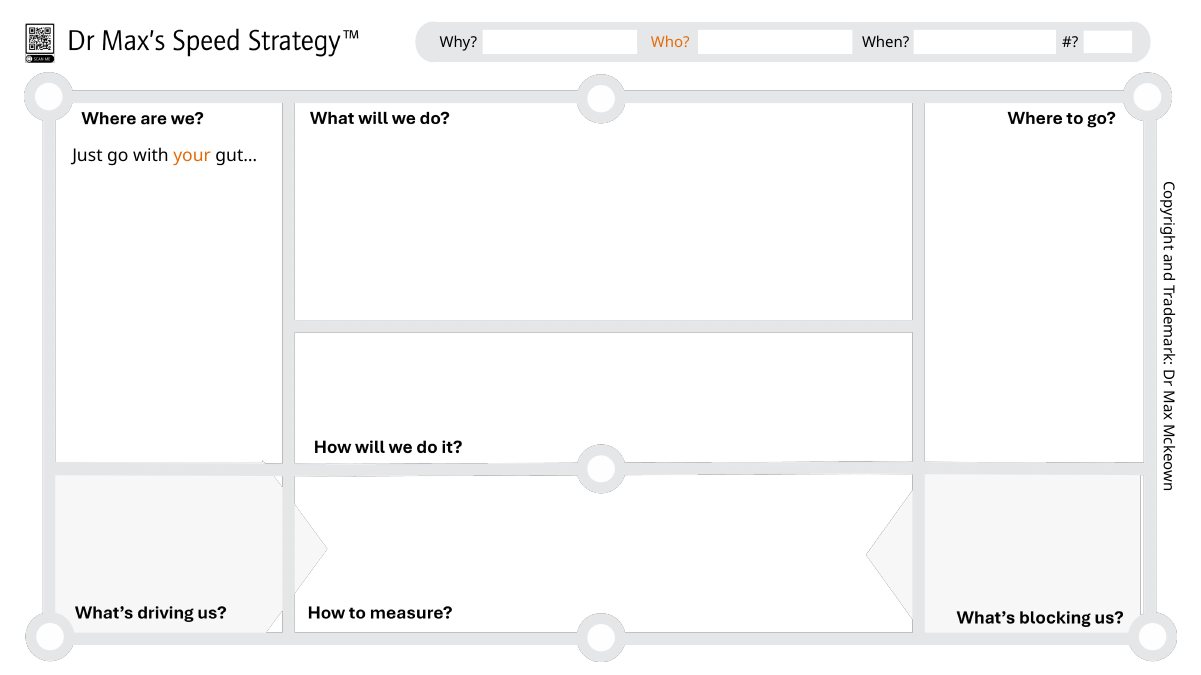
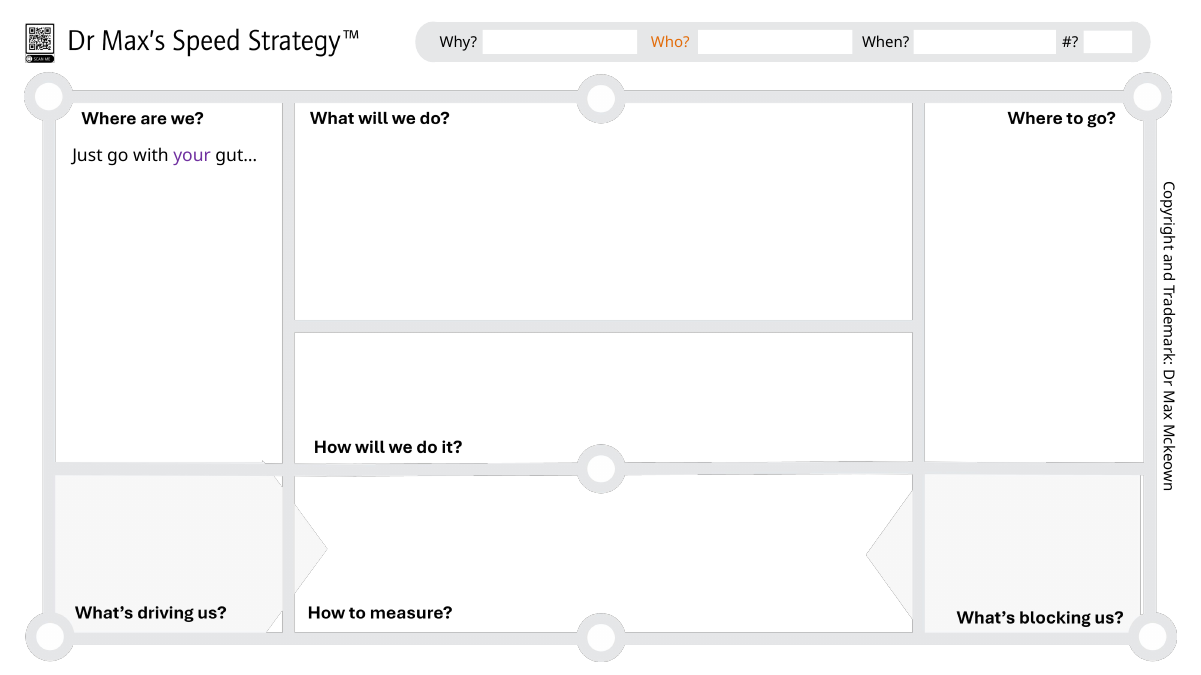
your colour: orange -> purple (192, 156)
